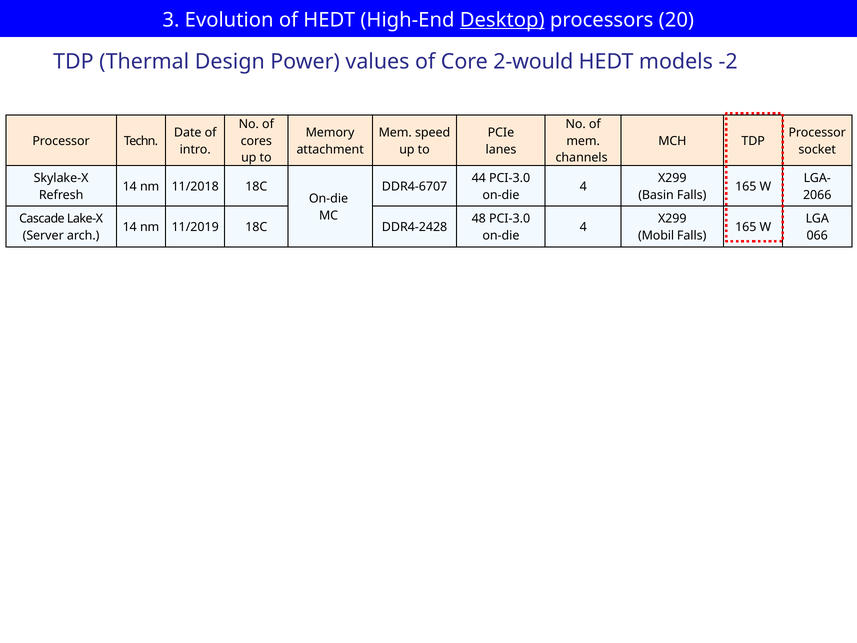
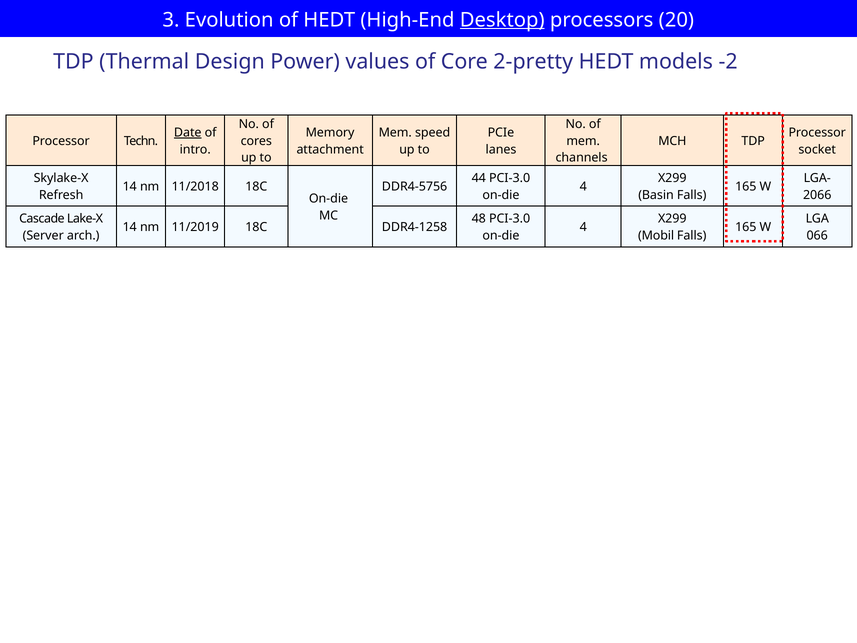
2-would: 2-would -> 2-pretty (533, 62)
Date underline: none -> present (188, 132)
DDR4-6707: DDR4-6707 -> DDR4-5756 (415, 187)
DDR4-2428: DDR4-2428 -> DDR4-1258 (415, 227)
